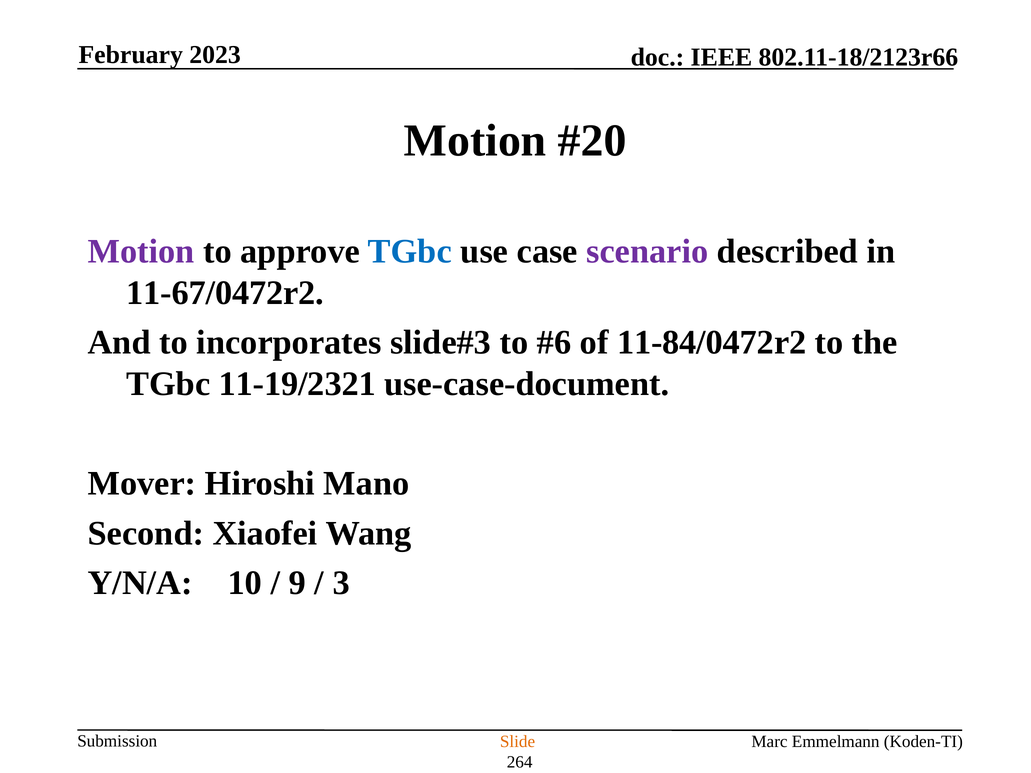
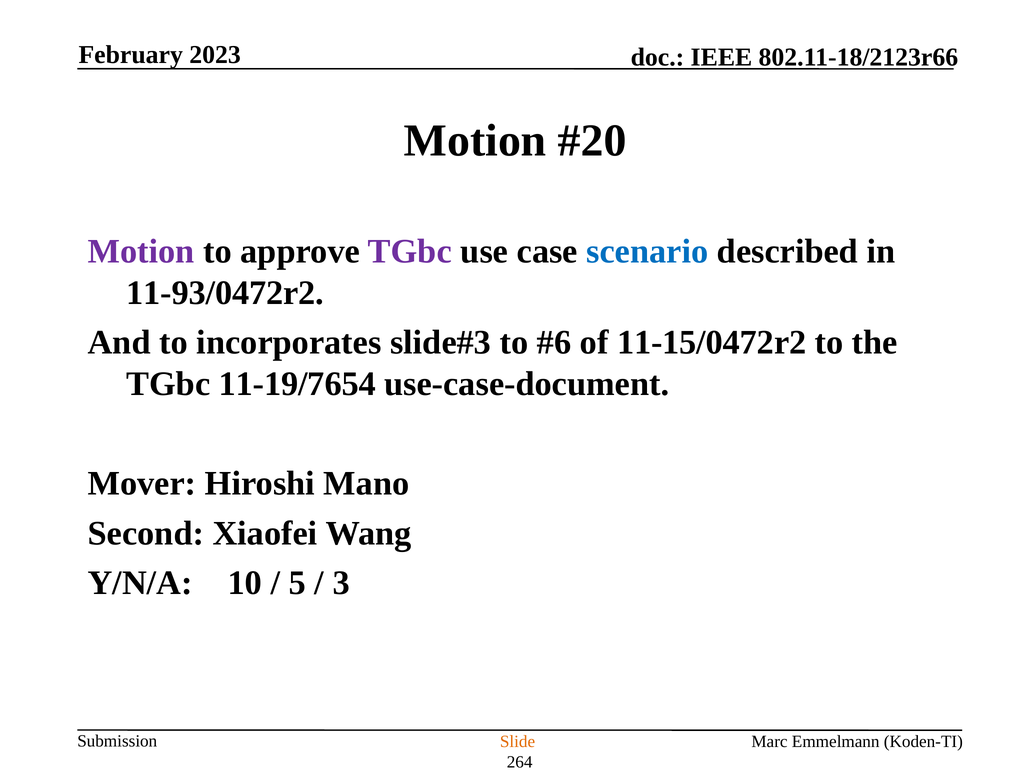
TGbc colour: blue -> purple (410, 252)
scenario colour: purple -> blue (647, 252)
11-67/0472r2: 11-67/0472r2 -> 11-93/0472r2 (225, 293)
11-84/0472r2: 11-84/0472r2 -> 11-15/0472r2 (712, 343)
11-19/2321: 11-19/2321 -> 11-19/7654 (297, 384)
9: 9 -> 5 (297, 583)
